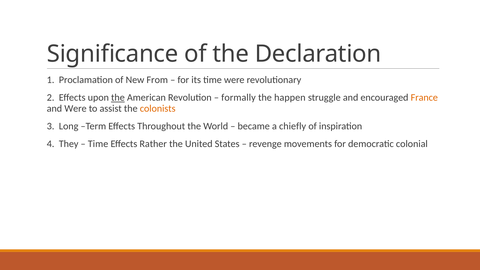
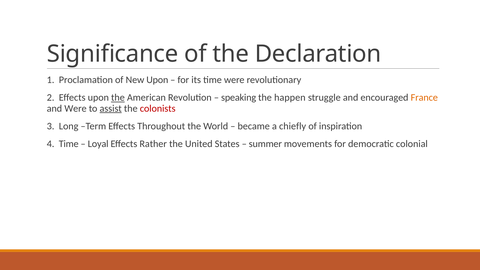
New From: From -> Upon (157, 80)
formally: formally -> speaking (239, 98)
assist underline: none -> present (111, 108)
colonists colour: orange -> red (158, 108)
4 They: They -> Time (69, 144)
Time: Time -> Loyal (98, 144)
revenge: revenge -> summer (265, 144)
